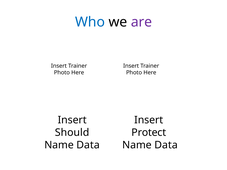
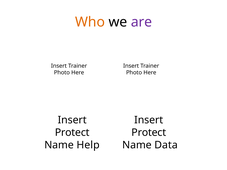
Who colour: blue -> orange (90, 22)
Should: Should -> Protect (72, 133)
Data: Data -> Help (88, 145)
